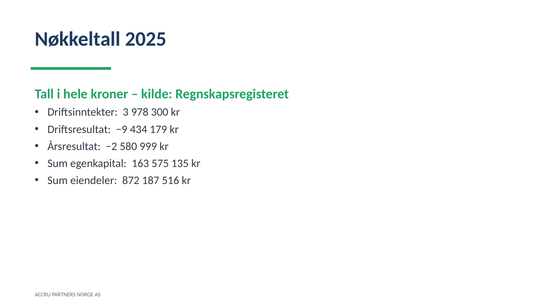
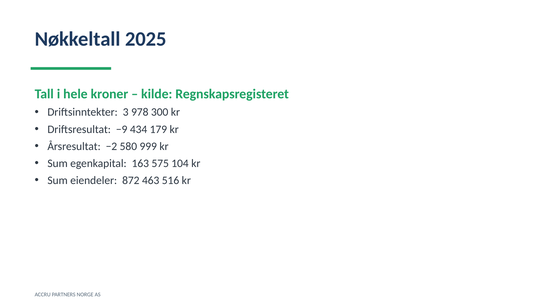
135: 135 -> 104 (180, 163)
187: 187 -> 463 (151, 180)
